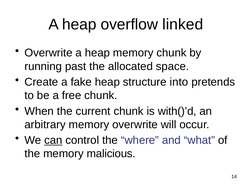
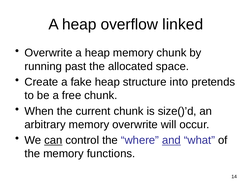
with()’d: with()’d -> size()’d (177, 111)
and underline: none -> present (171, 140)
malicious: malicious -> functions (111, 154)
